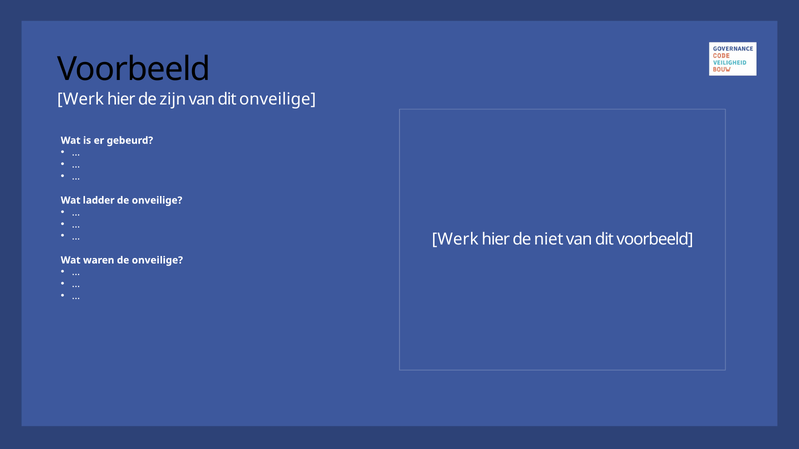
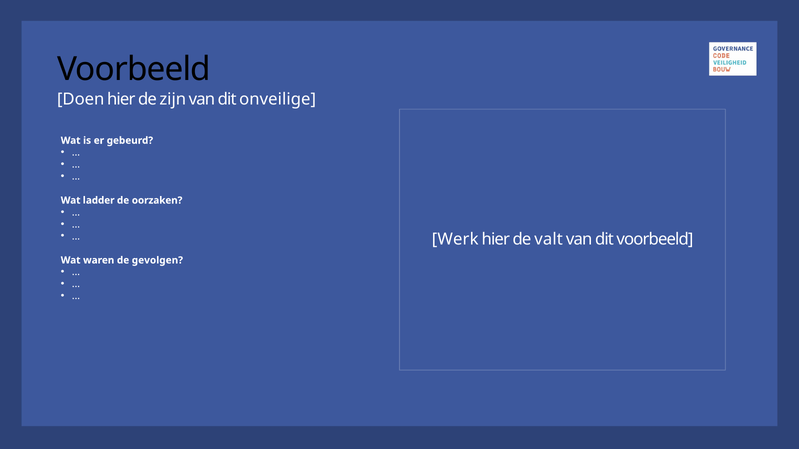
Werk: Werk -> Doen (81, 99)
onveilige: onveilige -> oorzaken (157, 201)
niet: niet -> valt (549, 239)
waren de onveilige: onveilige -> gevolgen (157, 260)
